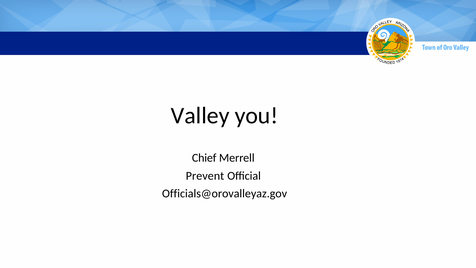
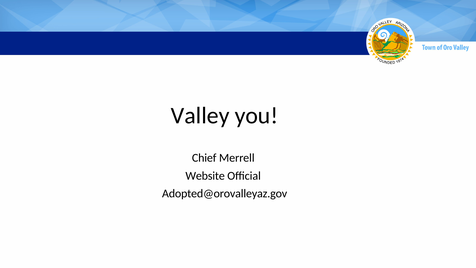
Prevent: Prevent -> Website (205, 176)
Officials@orovalleyaz.gov: Officials@orovalleyaz.gov -> Adopted@orovalleyaz.gov (225, 193)
